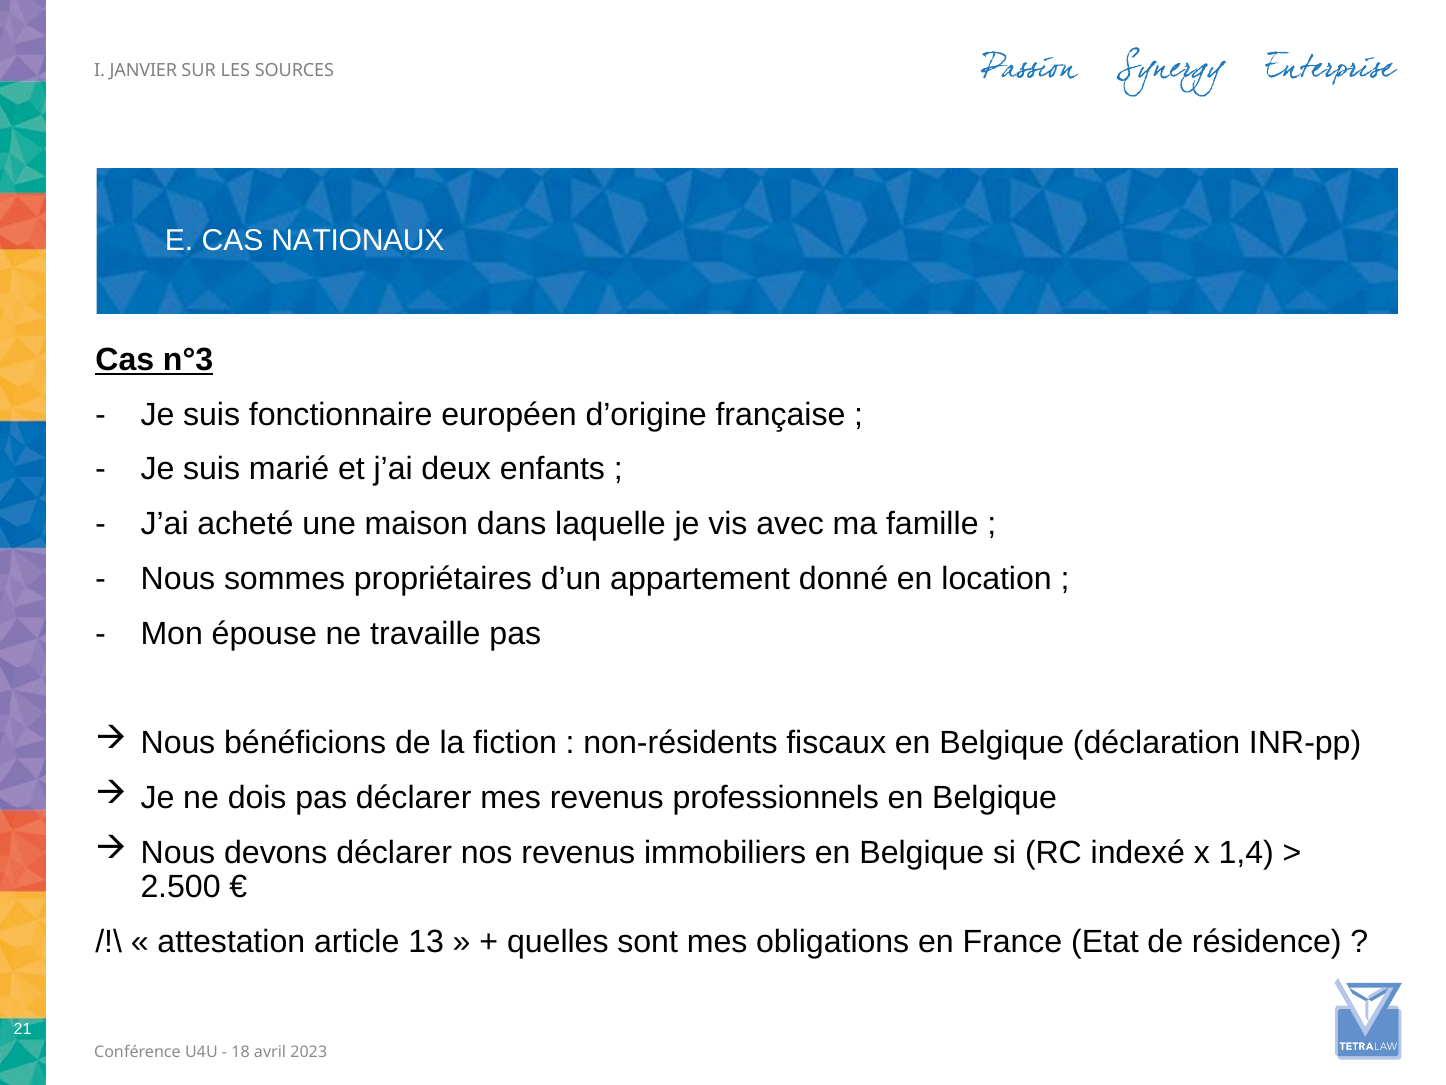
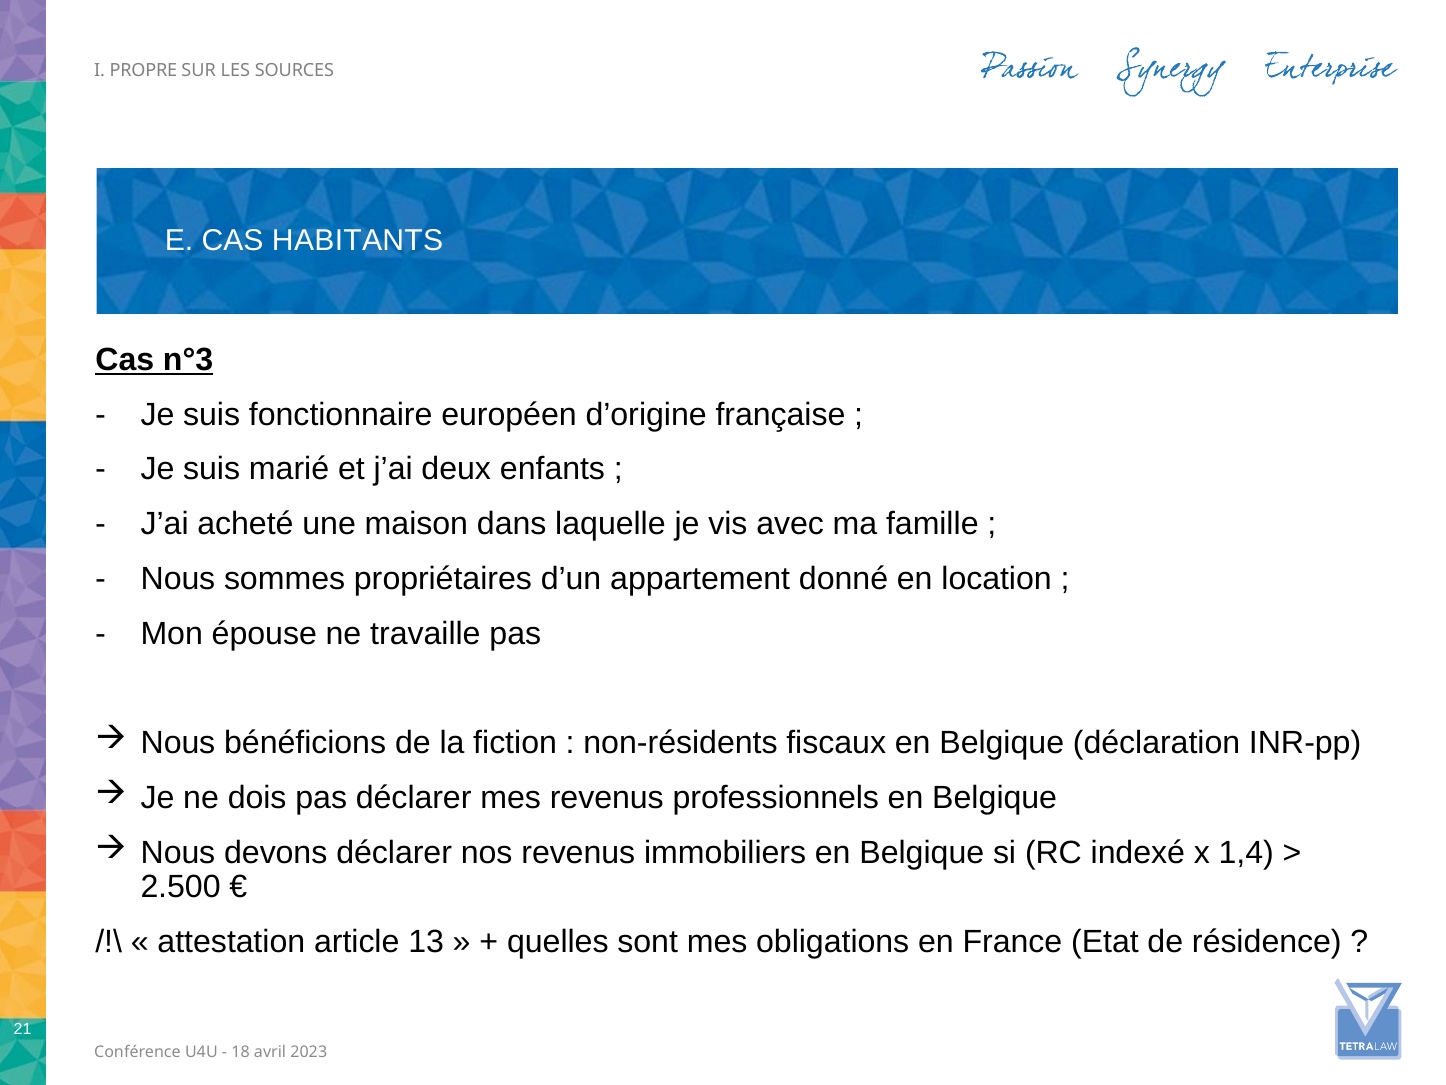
JANVIER: JANVIER -> PROPRE (143, 71)
NATIONAUX: NATIONAUX -> HABITANTS (358, 241)
